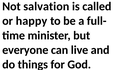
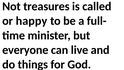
salvation: salvation -> treasures (46, 6)
